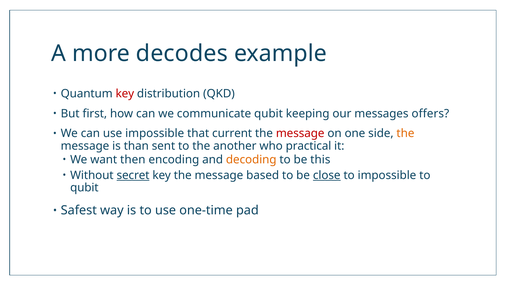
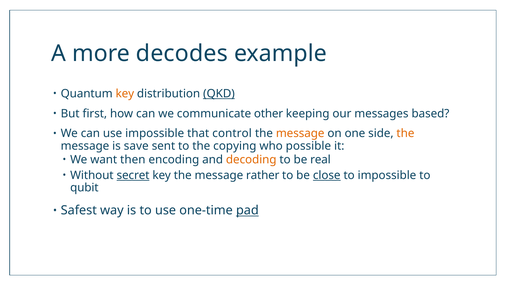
key colour: red -> orange (125, 93)
QKD underline: none -> present (219, 93)
communicate qubit: qubit -> other (269, 113)
offers: offers -> based (430, 113)
current: current -> control (232, 133)
message colour: red -> orange (300, 133)
than: than -> save (136, 146)
another: another -> copying (235, 146)
practical: practical -> possible (308, 146)
this: this -> real (320, 159)
based: based -> rather (263, 175)
pad underline: none -> present (247, 210)
